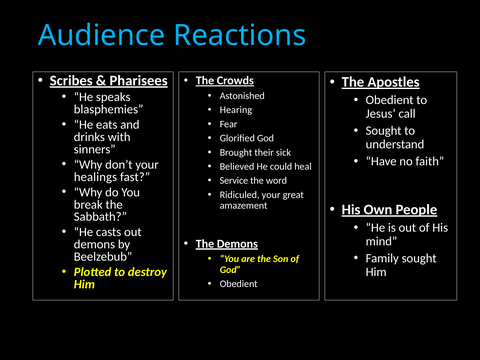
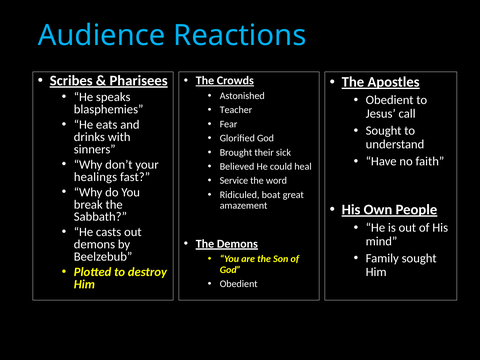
Hearing: Hearing -> Teacher (236, 110)
Ridiculed your: your -> boat (271, 195)
